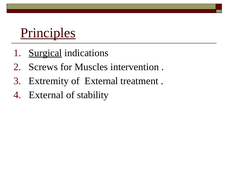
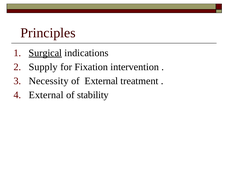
Principles underline: present -> none (48, 33)
Screws: Screws -> Supply (43, 67)
Muscles: Muscles -> Fixation (91, 67)
Extremity: Extremity -> Necessity (49, 81)
